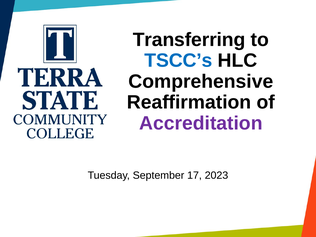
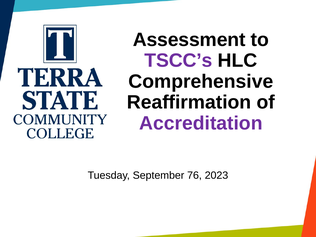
Transferring: Transferring -> Assessment (189, 40)
TSCC’s colour: blue -> purple (178, 61)
17: 17 -> 76 (195, 175)
